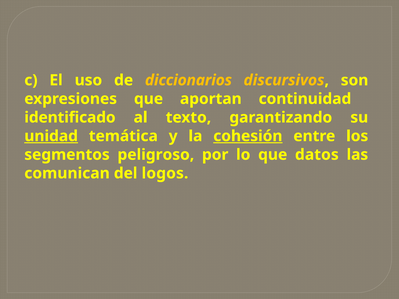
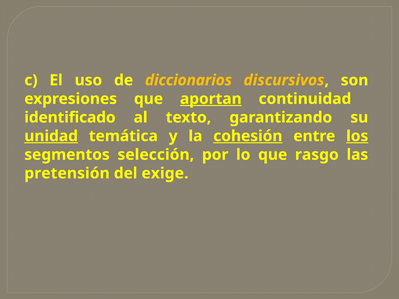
aportan underline: none -> present (211, 99)
los underline: none -> present (357, 136)
peligroso: peligroso -> selección (156, 155)
datos: datos -> rasgo (317, 155)
comunican: comunican -> pretensión (67, 173)
logos: logos -> exige (165, 173)
